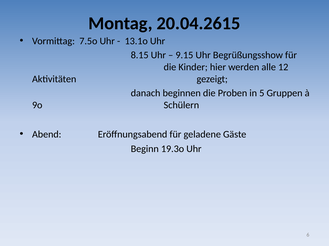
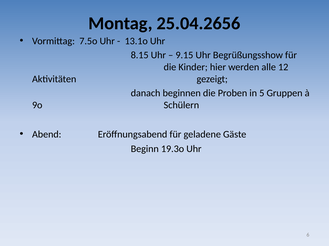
20.04.2615: 20.04.2615 -> 25.04.2656 (199, 23)
